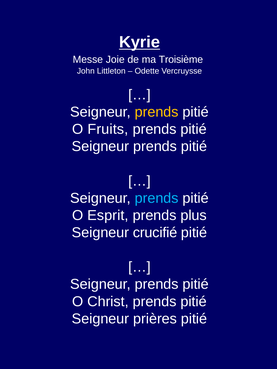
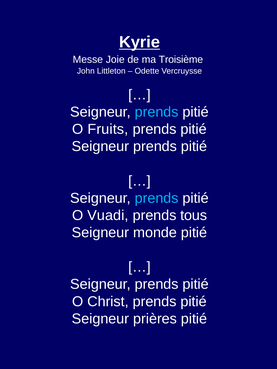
prends colour: yellow -> light blue (157, 112)
Esprit: Esprit -> Vuadi (108, 216)
plus: plus -> tous (194, 216)
crucifié: crucifié -> monde (155, 233)
